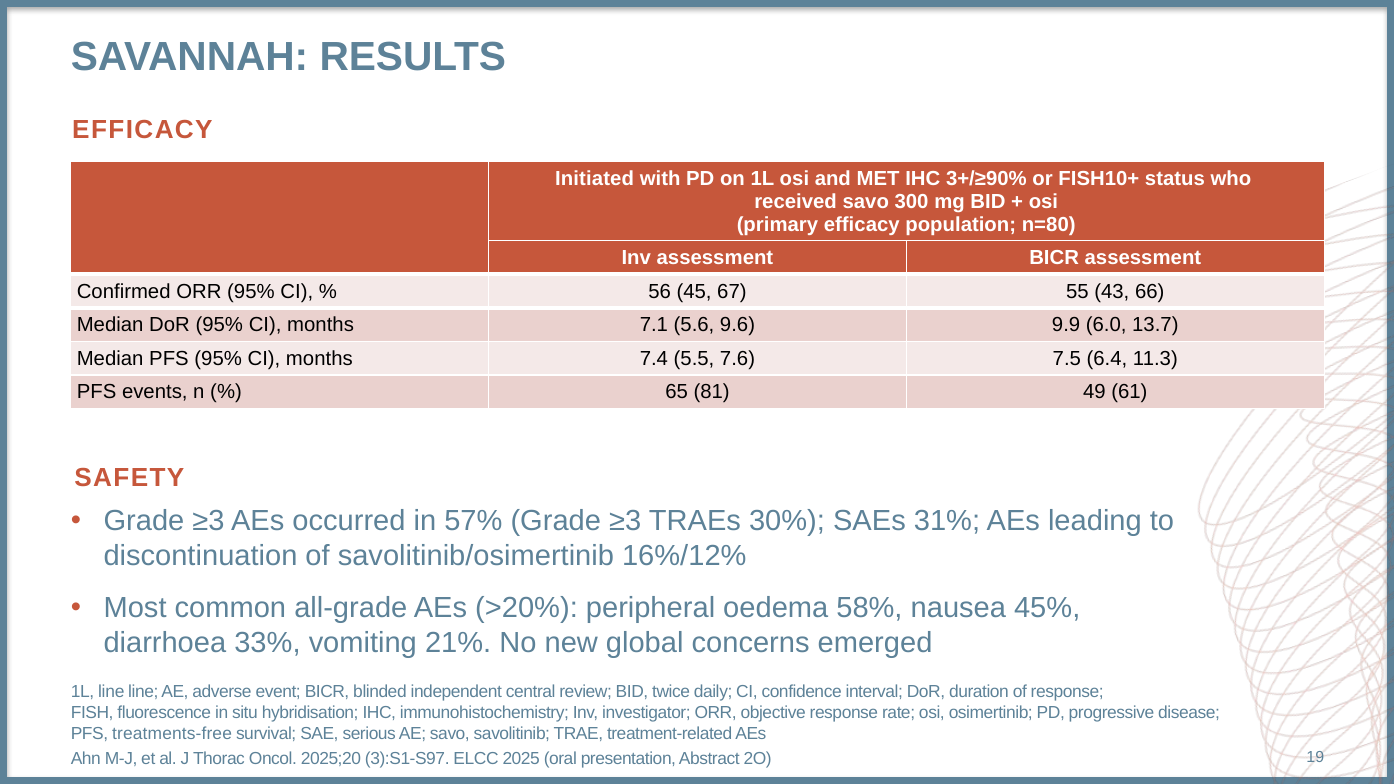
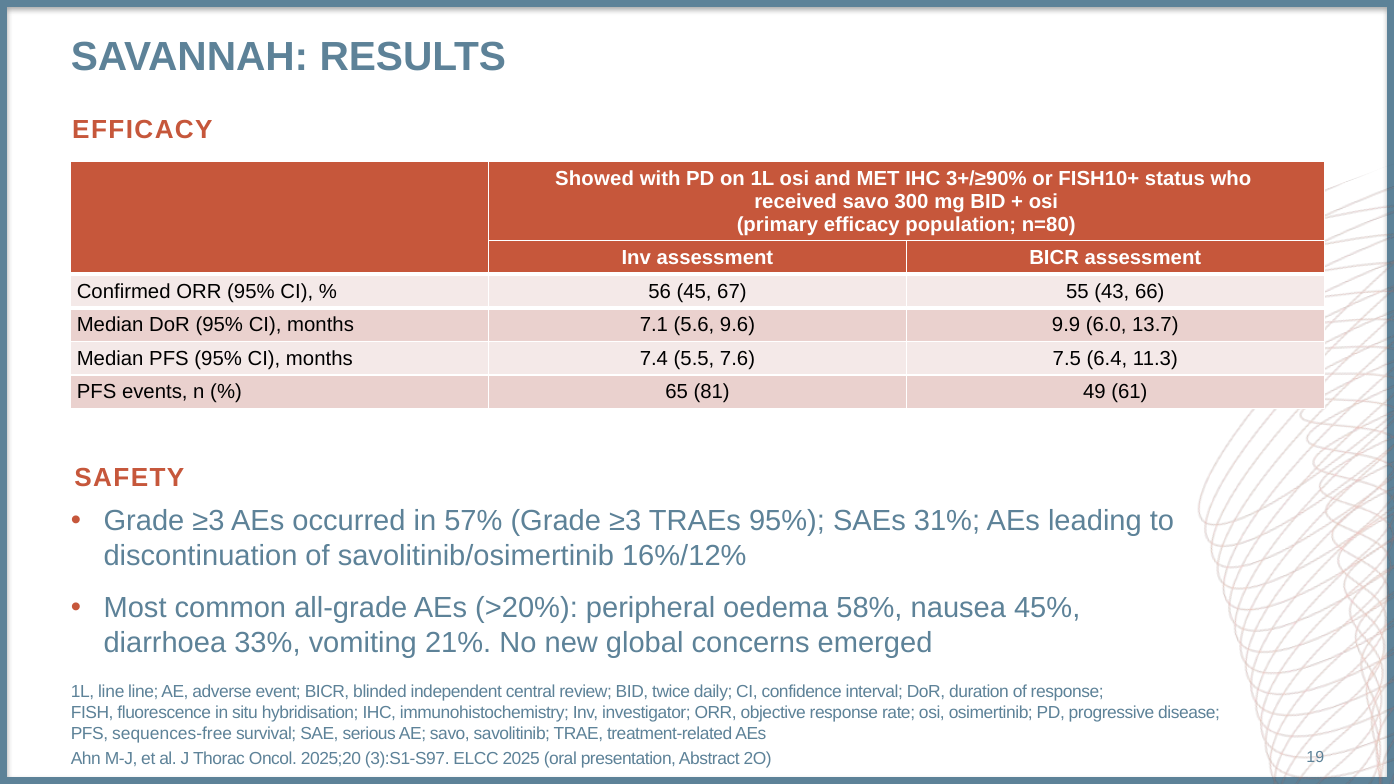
Initiated: Initiated -> Showed (594, 179)
TRAEs 30%: 30% -> 95% (787, 521)
treatments-free: treatments-free -> sequences-free (172, 734)
